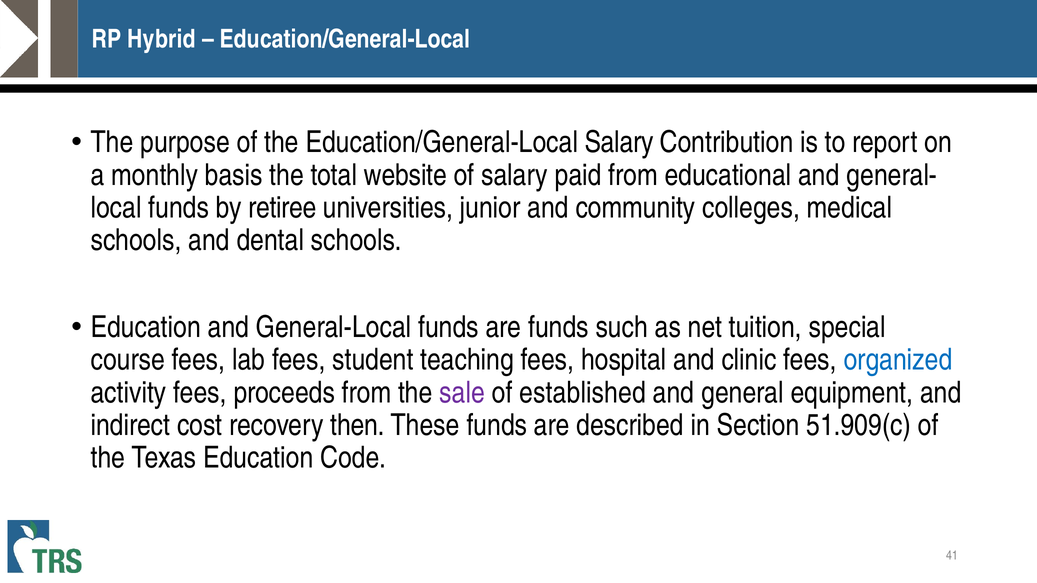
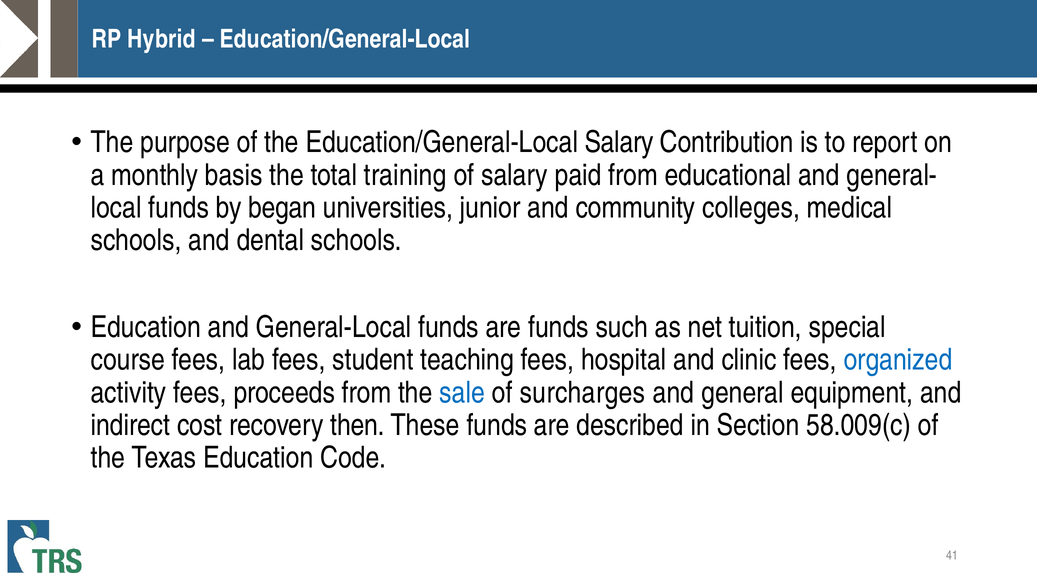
website: website -> training (405, 175)
retiree: retiree -> began (282, 208)
sale colour: purple -> blue (462, 393)
established: established -> surcharges (583, 393)
51.909(c: 51.909(c -> 58.009(c (859, 425)
